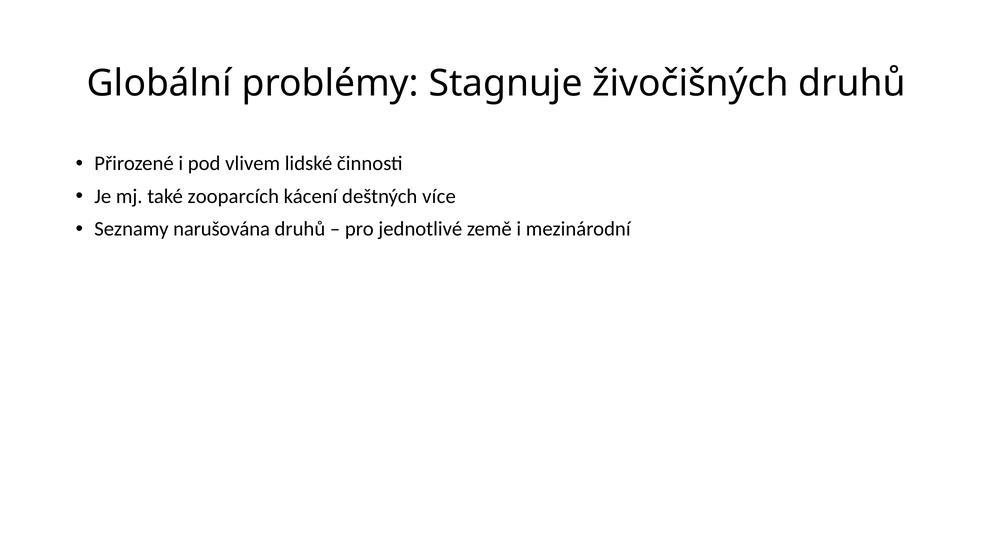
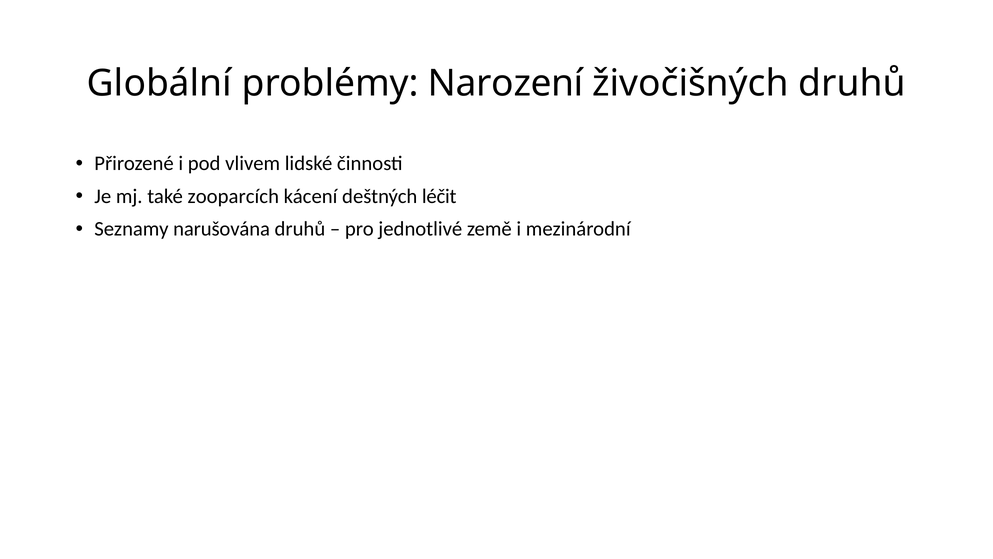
Stagnuje: Stagnuje -> Narození (506, 83)
více: více -> léčit (439, 196)
